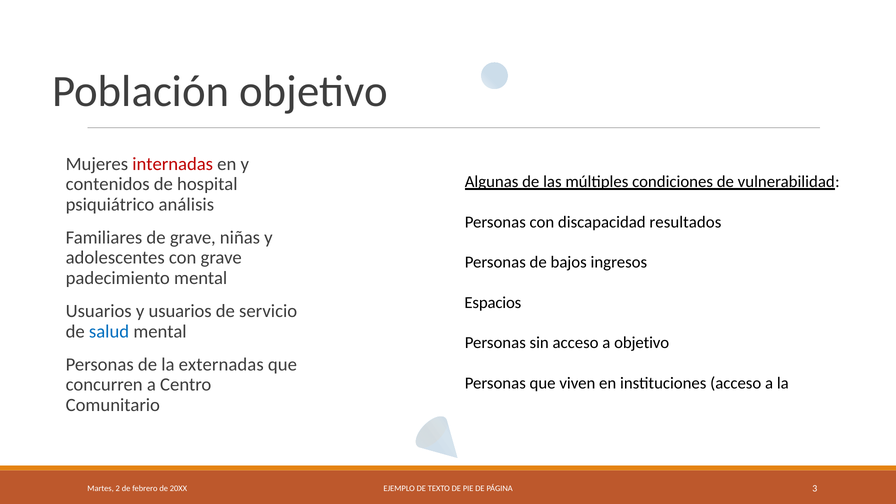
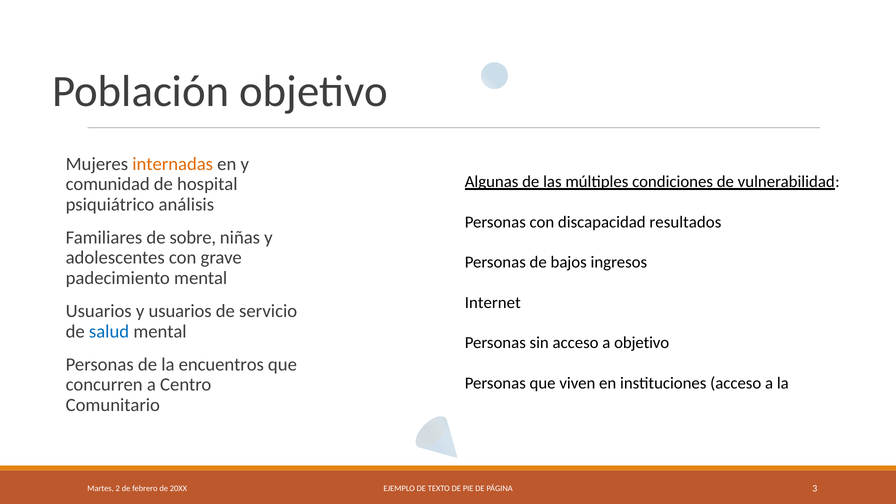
internadas colour: red -> orange (173, 164)
contenidos: contenidos -> comunidad (108, 184)
de grave: grave -> sobre (193, 238)
Espacios: Espacios -> Internet (493, 303)
externadas: externadas -> encuentros (221, 365)
